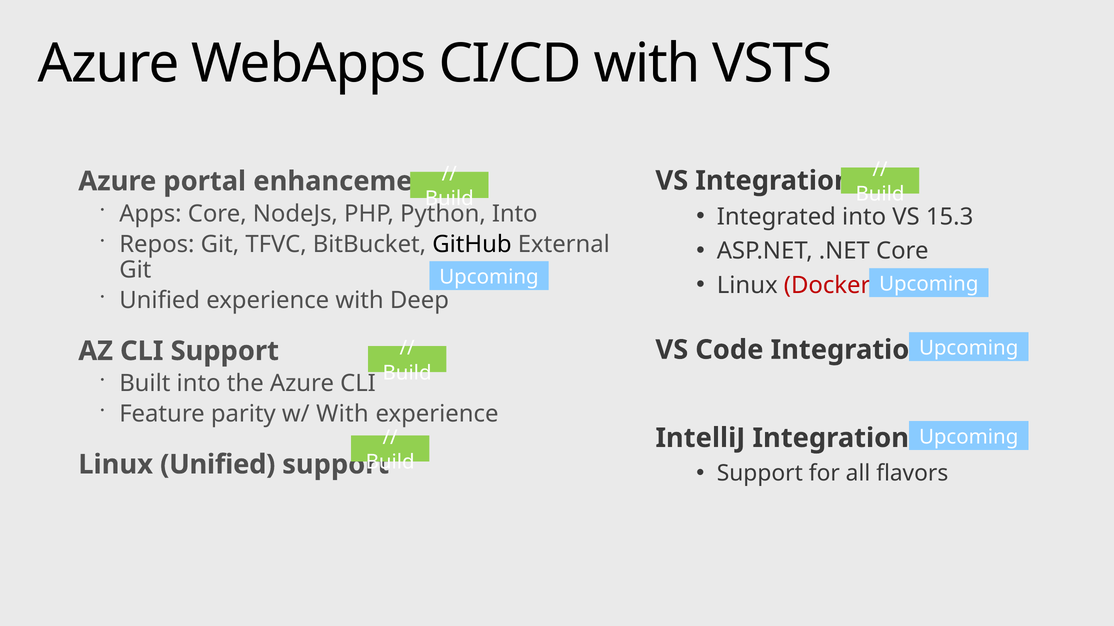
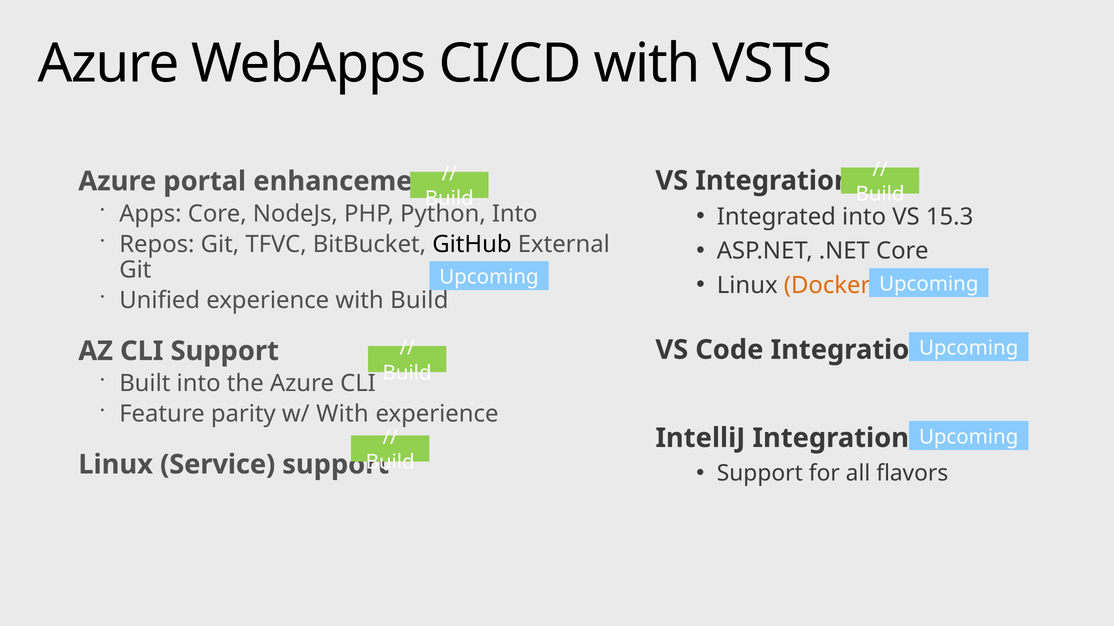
Docker colour: red -> orange (831, 286)
with Deep: Deep -> Build (419, 301)
Linux Unified: Unified -> Service (218, 465)
